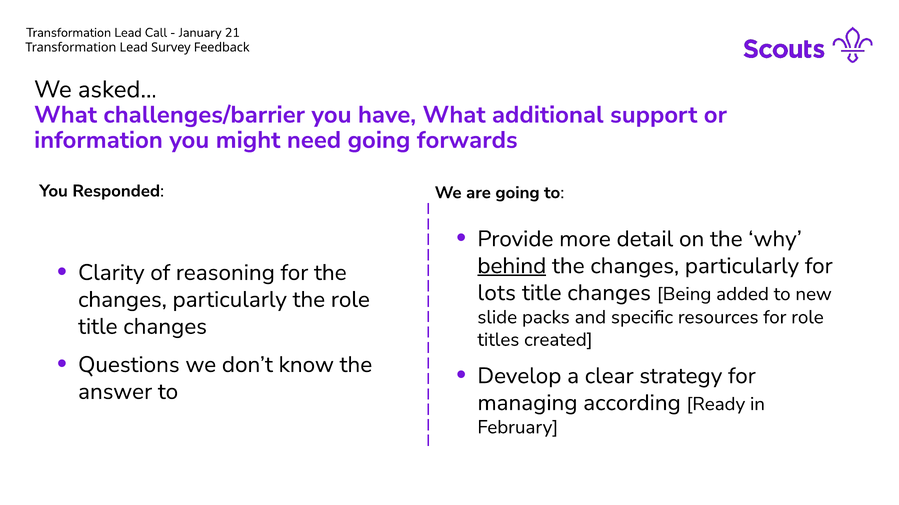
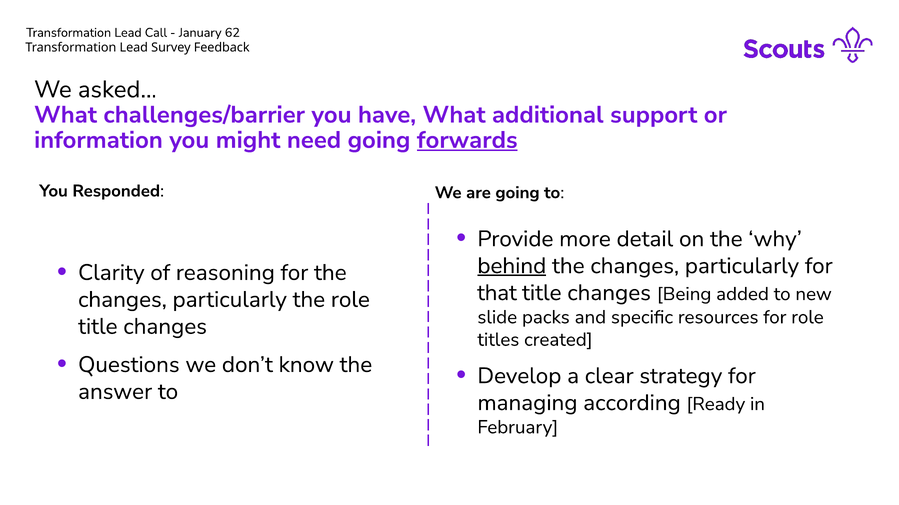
21: 21 -> 62 (232, 33)
forwards underline: none -> present (467, 140)
lots: lots -> that (497, 293)
